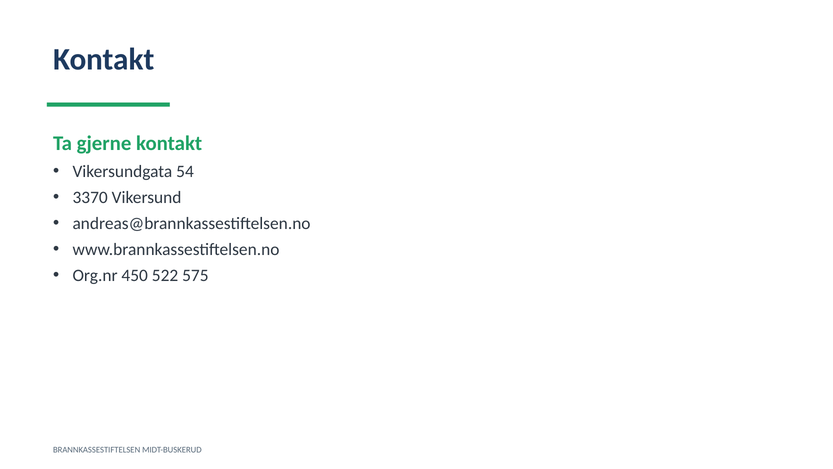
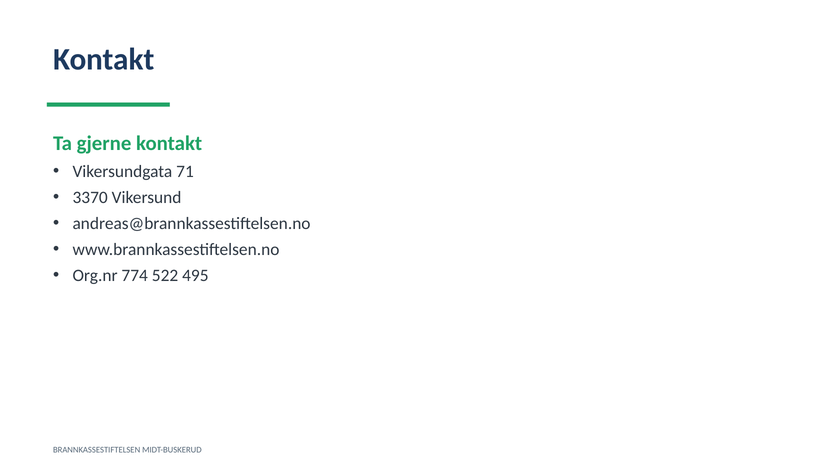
54: 54 -> 71 (185, 171)
450: 450 -> 774 (135, 275)
575: 575 -> 495 (195, 275)
